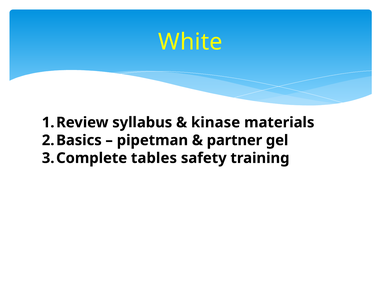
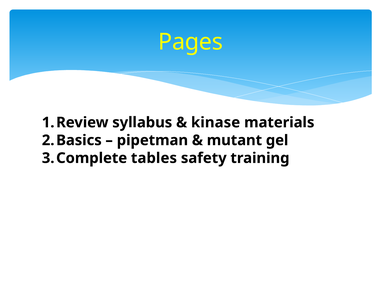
White: White -> Pages (191, 42)
partner: partner -> mutant (234, 140)
